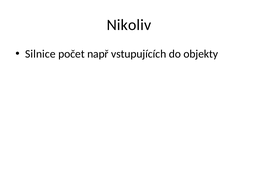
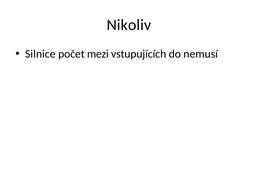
např: např -> mezi (98, 54)
objekty: objekty -> nemusí (201, 54)
